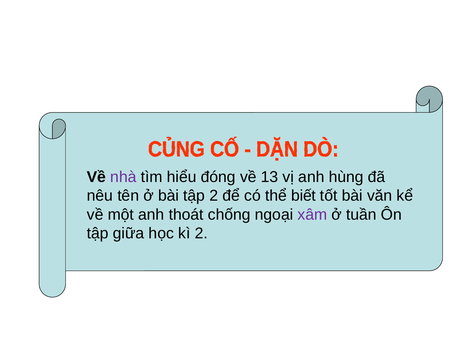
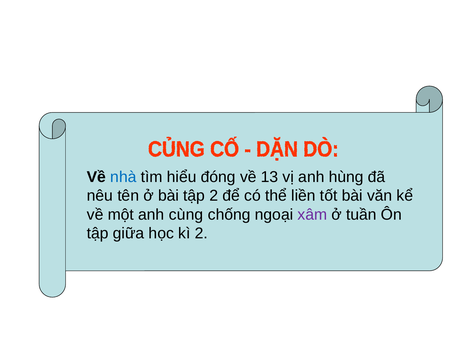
nhà colour: purple -> blue (123, 177)
biết: biết -> liền (303, 196)
thoát: thoát -> cùng (186, 215)
